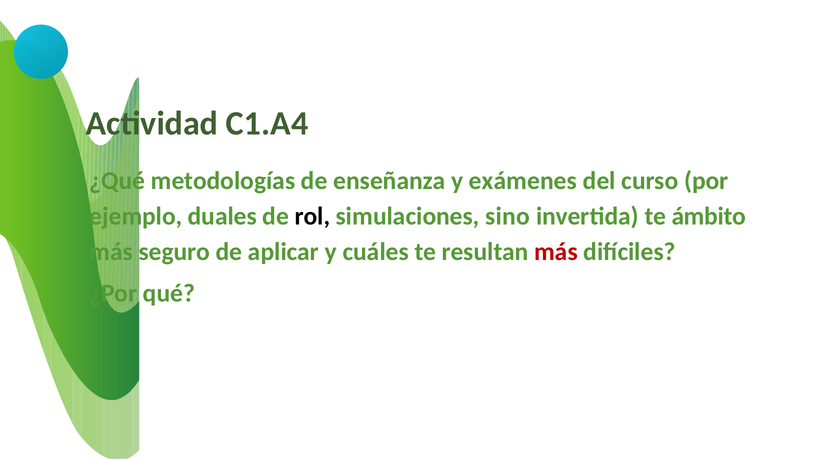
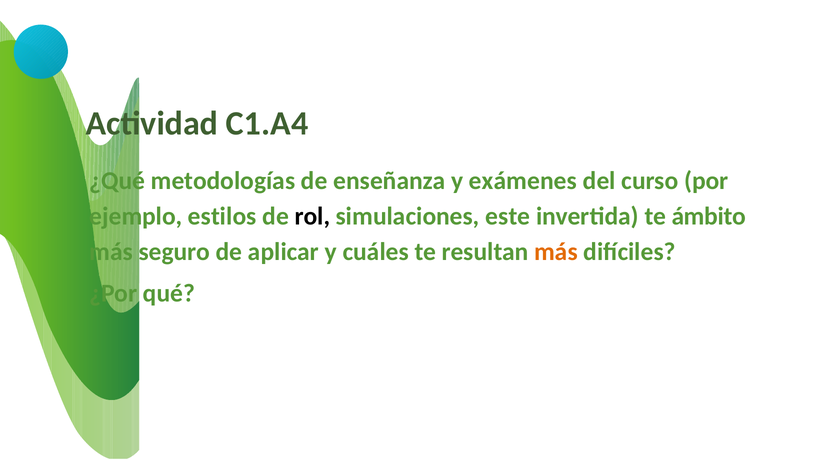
duales: duales -> estilos (222, 216)
sino: sino -> este (508, 216)
más colour: red -> orange (556, 251)
